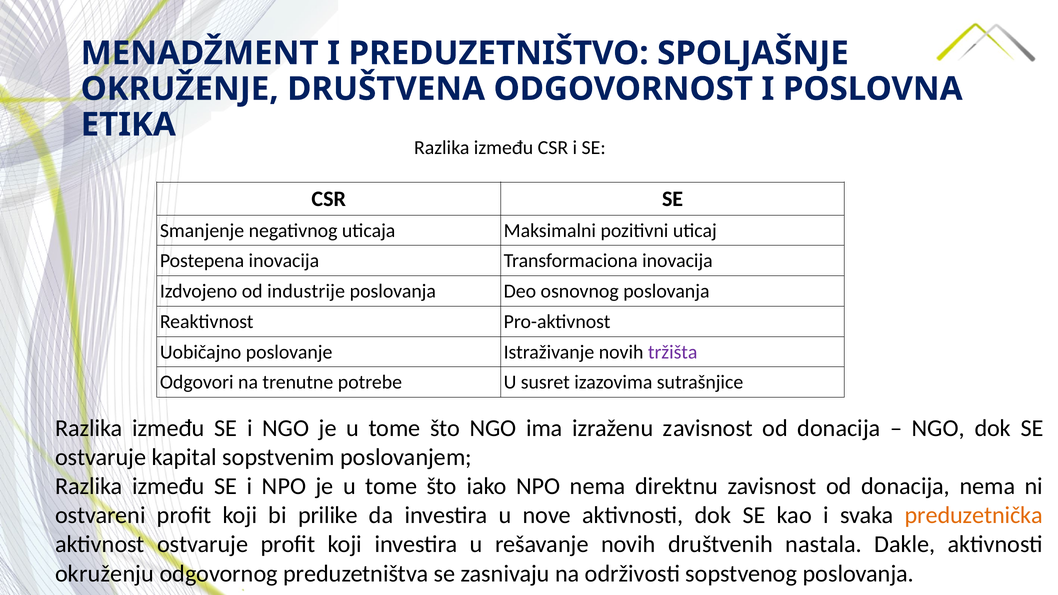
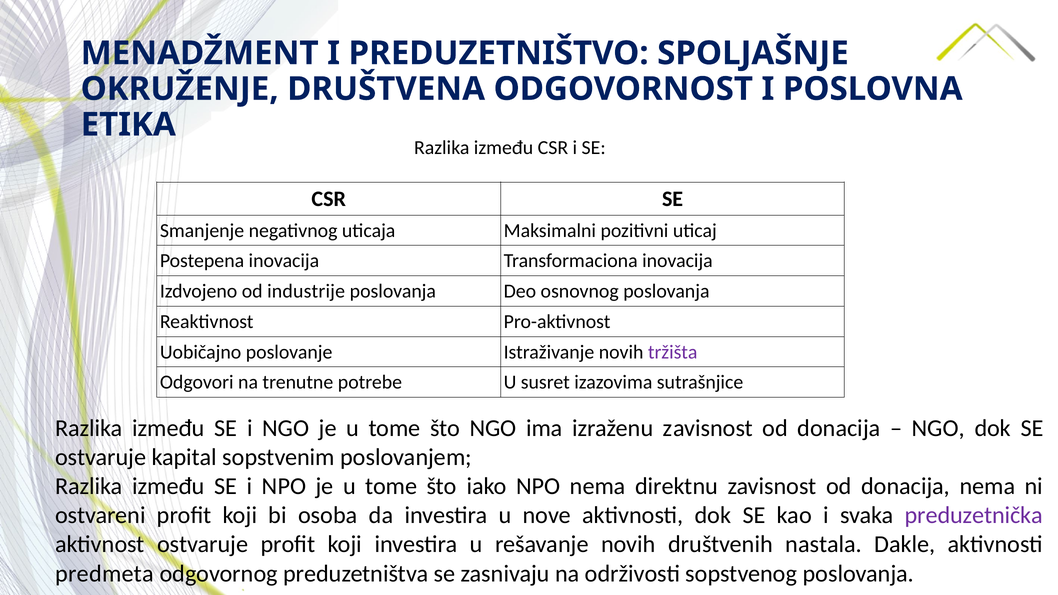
prilike: prilike -> osoba (328, 515)
preduzetnička colour: orange -> purple (974, 515)
okruženju: okruženju -> predmeta (105, 574)
